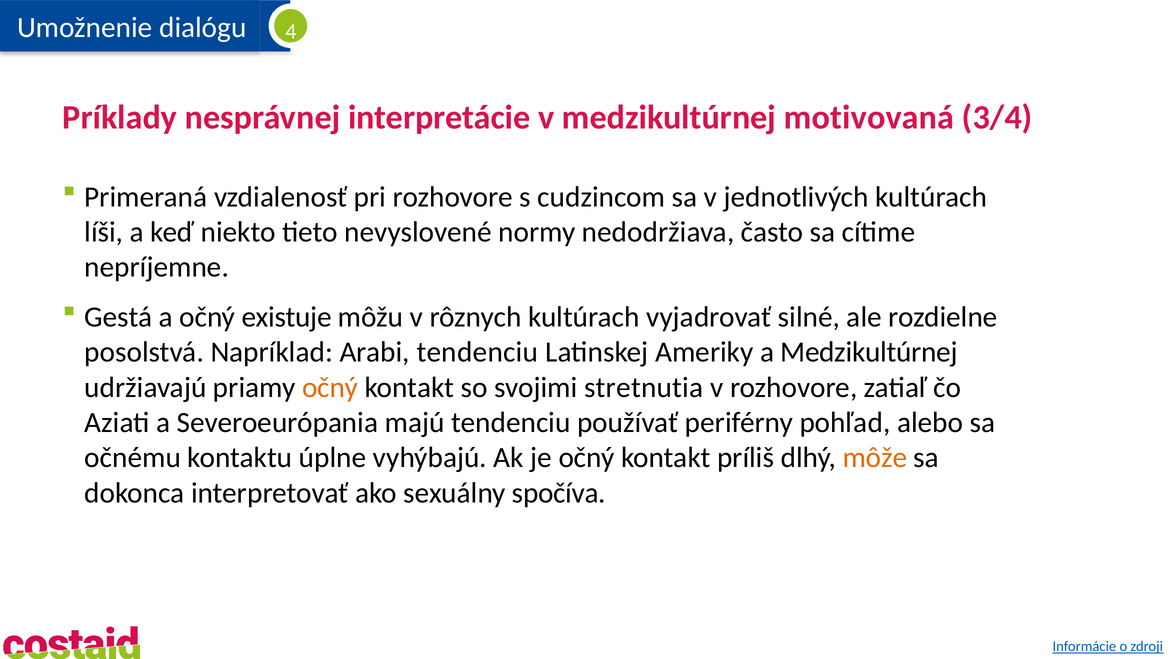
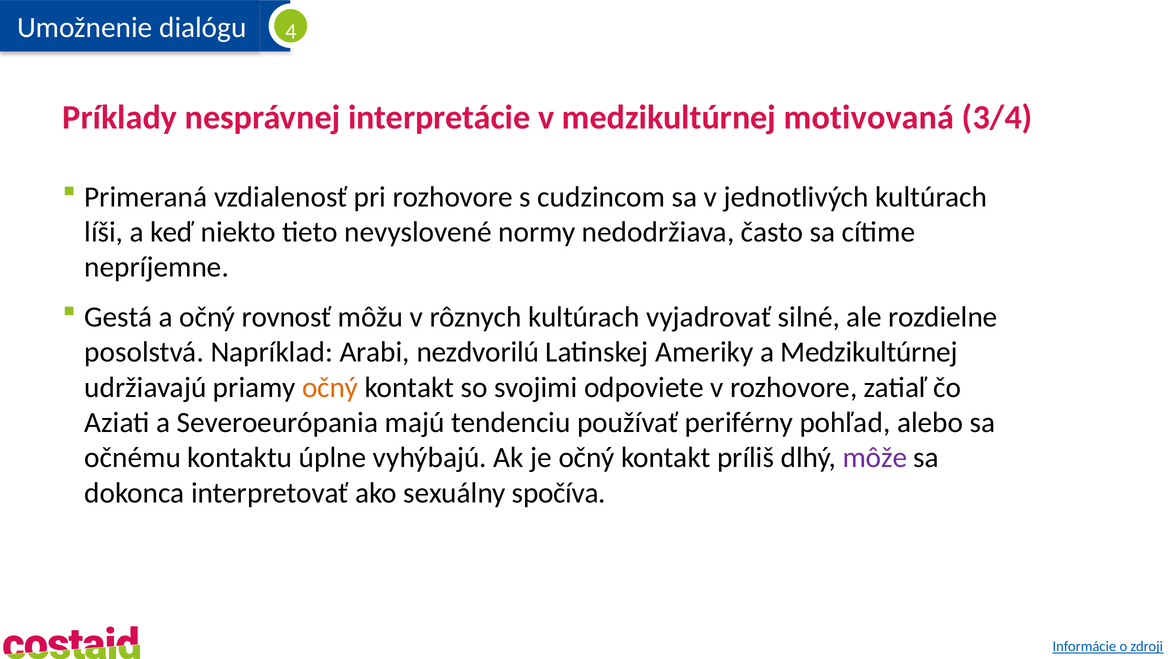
existuje: existuje -> rovnosť (287, 317)
Arabi tendenciu: tendenciu -> nezdvorilú (478, 352)
stretnutia: stretnutia -> odpoviete (644, 388)
môže colour: orange -> purple (875, 458)
